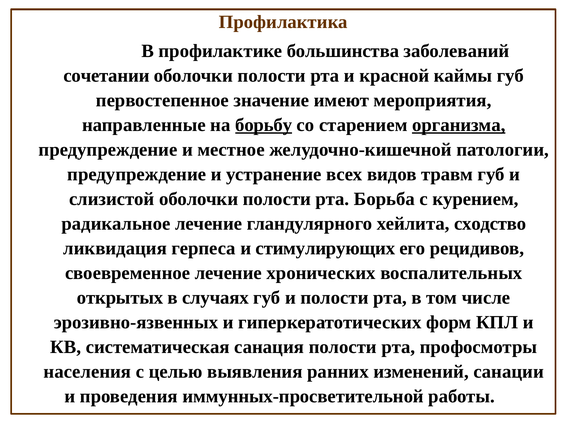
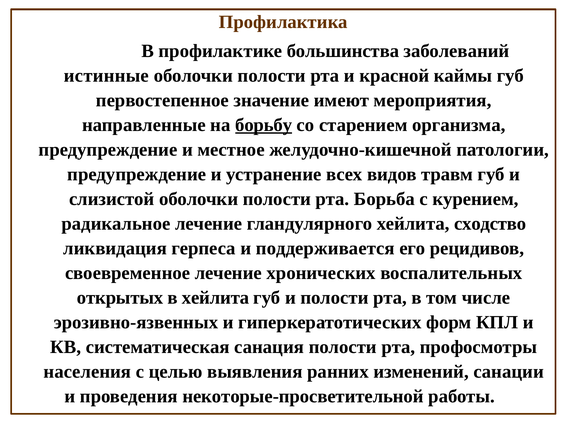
сочетании: сочетании -> истинные (106, 76)
организма underline: present -> none (459, 125)
стимулирующих: стимулирующих -> поддерживается (325, 249)
в случаях: случаях -> хейлита (215, 298)
иммунных-просветительной: иммунных-просветительной -> некоторые-просветительной (303, 397)
